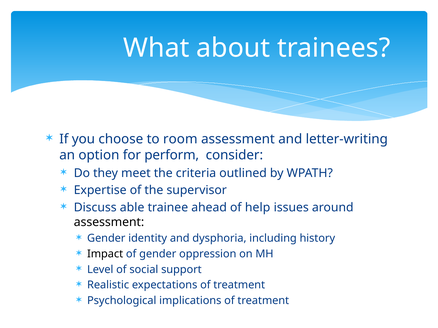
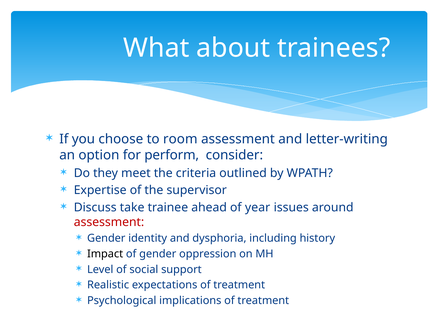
able: able -> take (132, 208)
help: help -> year (258, 208)
assessment colour: black -> red (109, 222)
